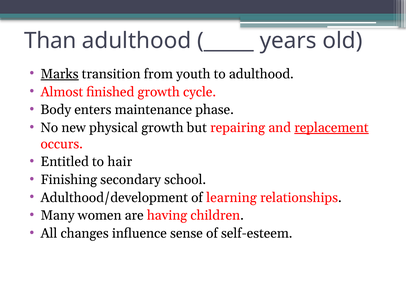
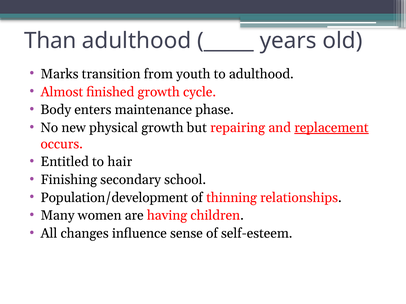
Marks underline: present -> none (60, 74)
Adulthood/development: Adulthood/development -> Population/development (114, 198)
learning: learning -> thinning (232, 198)
